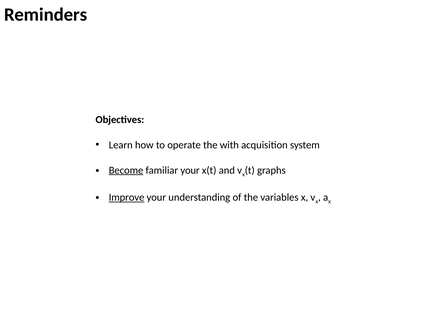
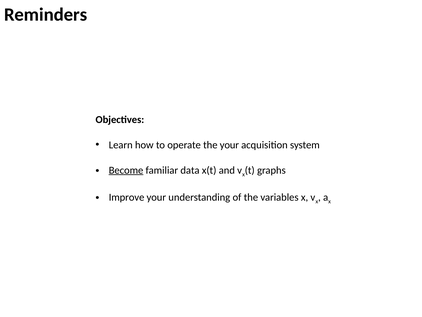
the with: with -> your (229, 145)
familiar your: your -> data (190, 170)
Improve underline: present -> none (127, 197)
